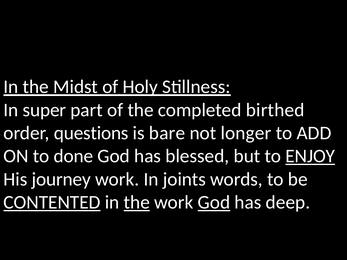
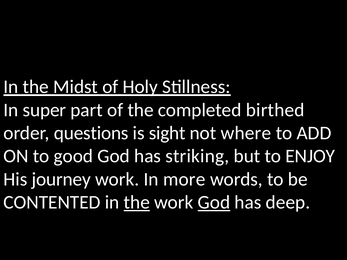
bare: bare -> sight (167, 133)
longer: longer -> where (246, 133)
done: done -> good (73, 156)
blessed: blessed -> striking (197, 156)
ENJOY underline: present -> none (310, 156)
joints: joints -> more (184, 179)
CONTENTED underline: present -> none (52, 203)
